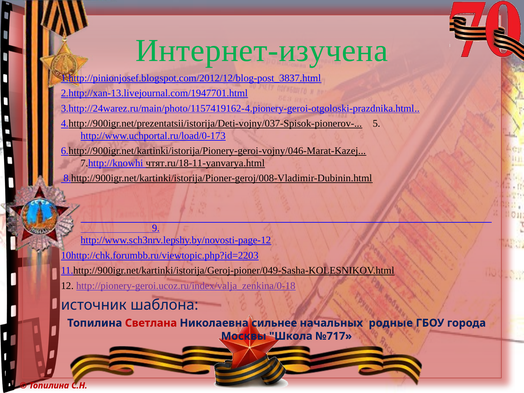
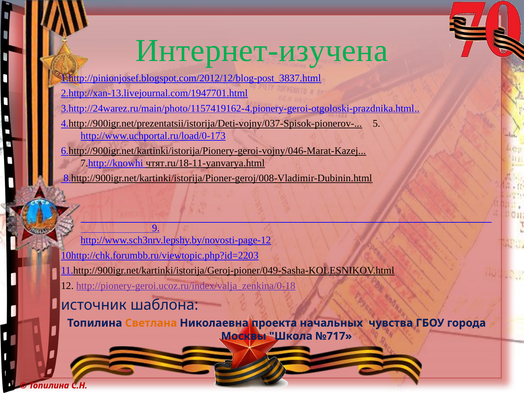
Светлана colour: red -> orange (151, 323)
сильнее: сильнее -> проекта (274, 323)
родные: родные -> чувства (391, 323)
